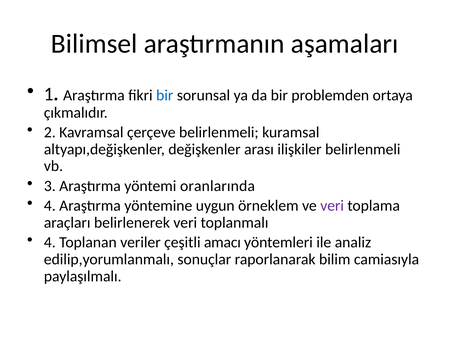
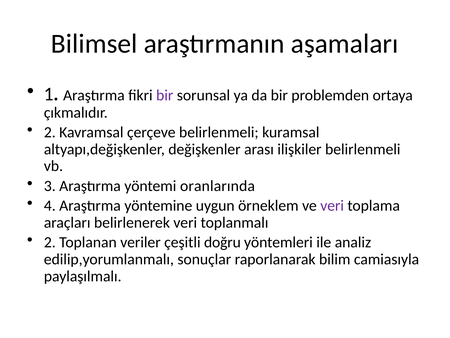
bir colour: blue -> purple (165, 95)
4: 4 -> 2 (50, 242)
amacı: amacı -> doğru (222, 242)
